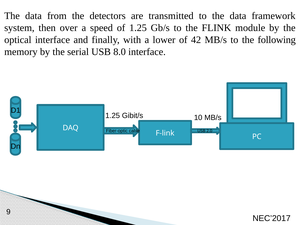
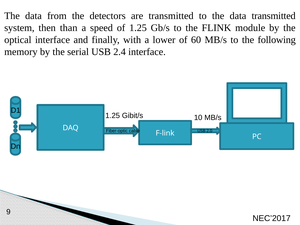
data framework: framework -> transmitted (274, 16)
over: over -> than (69, 28)
42: 42 -> 60 (196, 40)
8.0: 8.0 -> 2.4 (120, 52)
